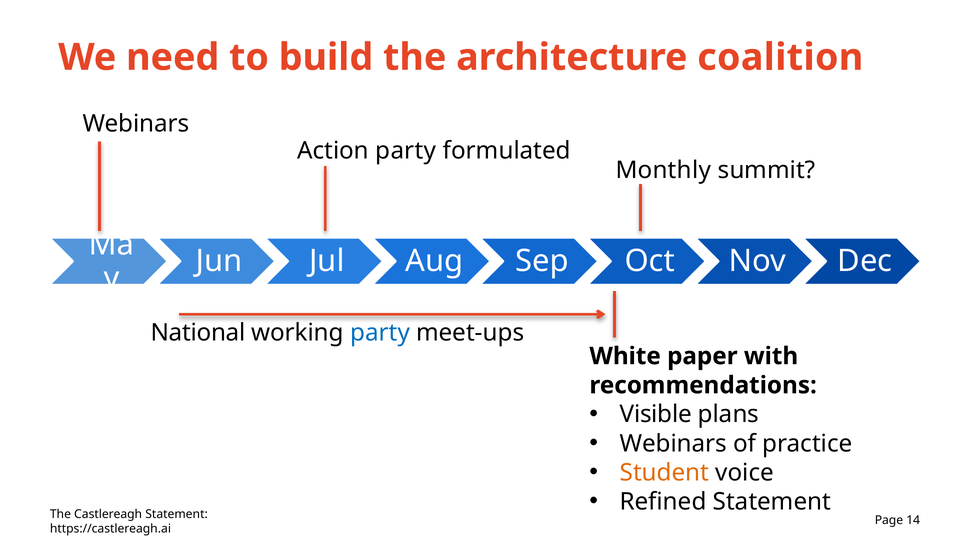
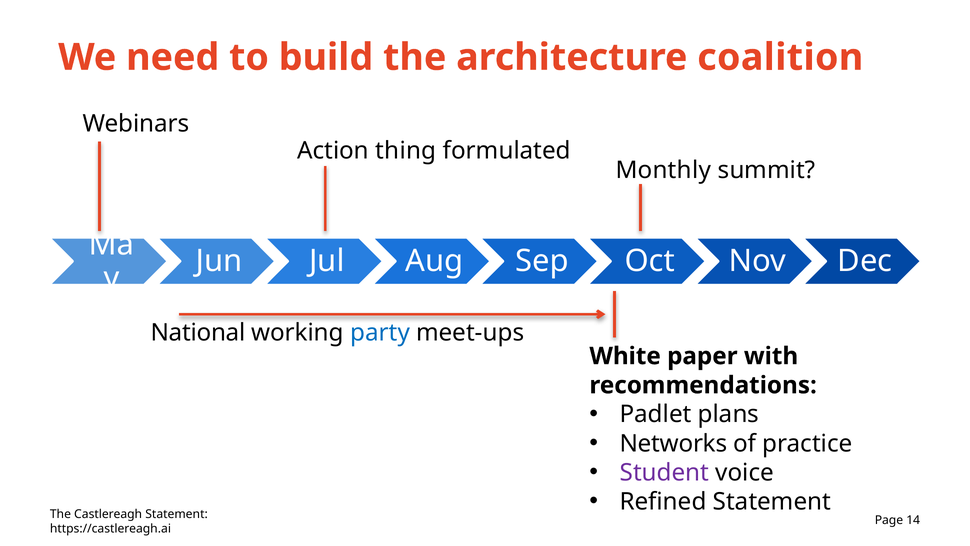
Action party: party -> thing (406, 151)
Visible: Visible -> Padlet (656, 414)
Webinars: Webinars -> Networks (673, 443)
Student colour: orange -> purple (664, 472)
